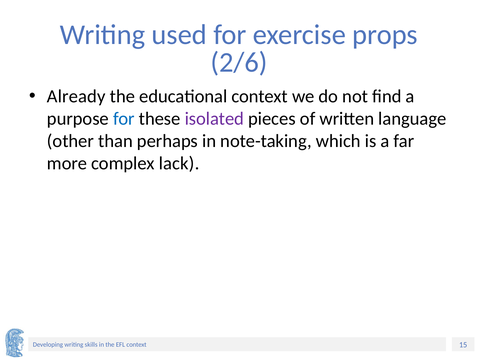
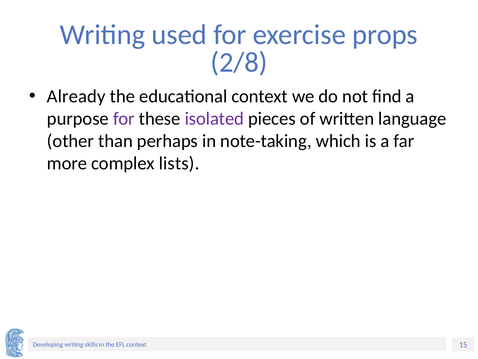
2/6: 2/6 -> 2/8 (239, 62)
for colour: blue -> purple (124, 119)
lack: lack -> lists (179, 163)
